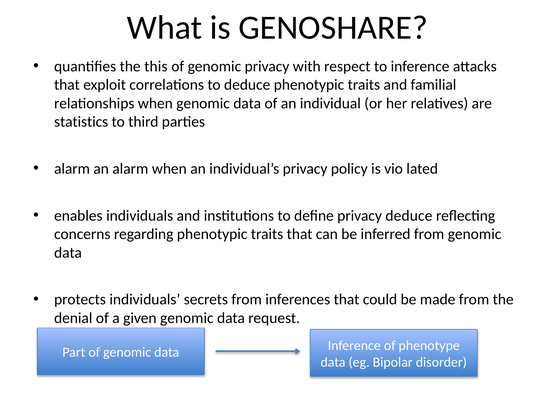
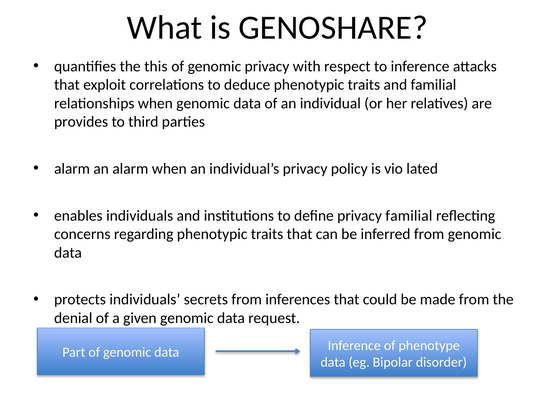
statistics: statistics -> provides (81, 122)
privacy deduce: deduce -> familial (409, 216)
